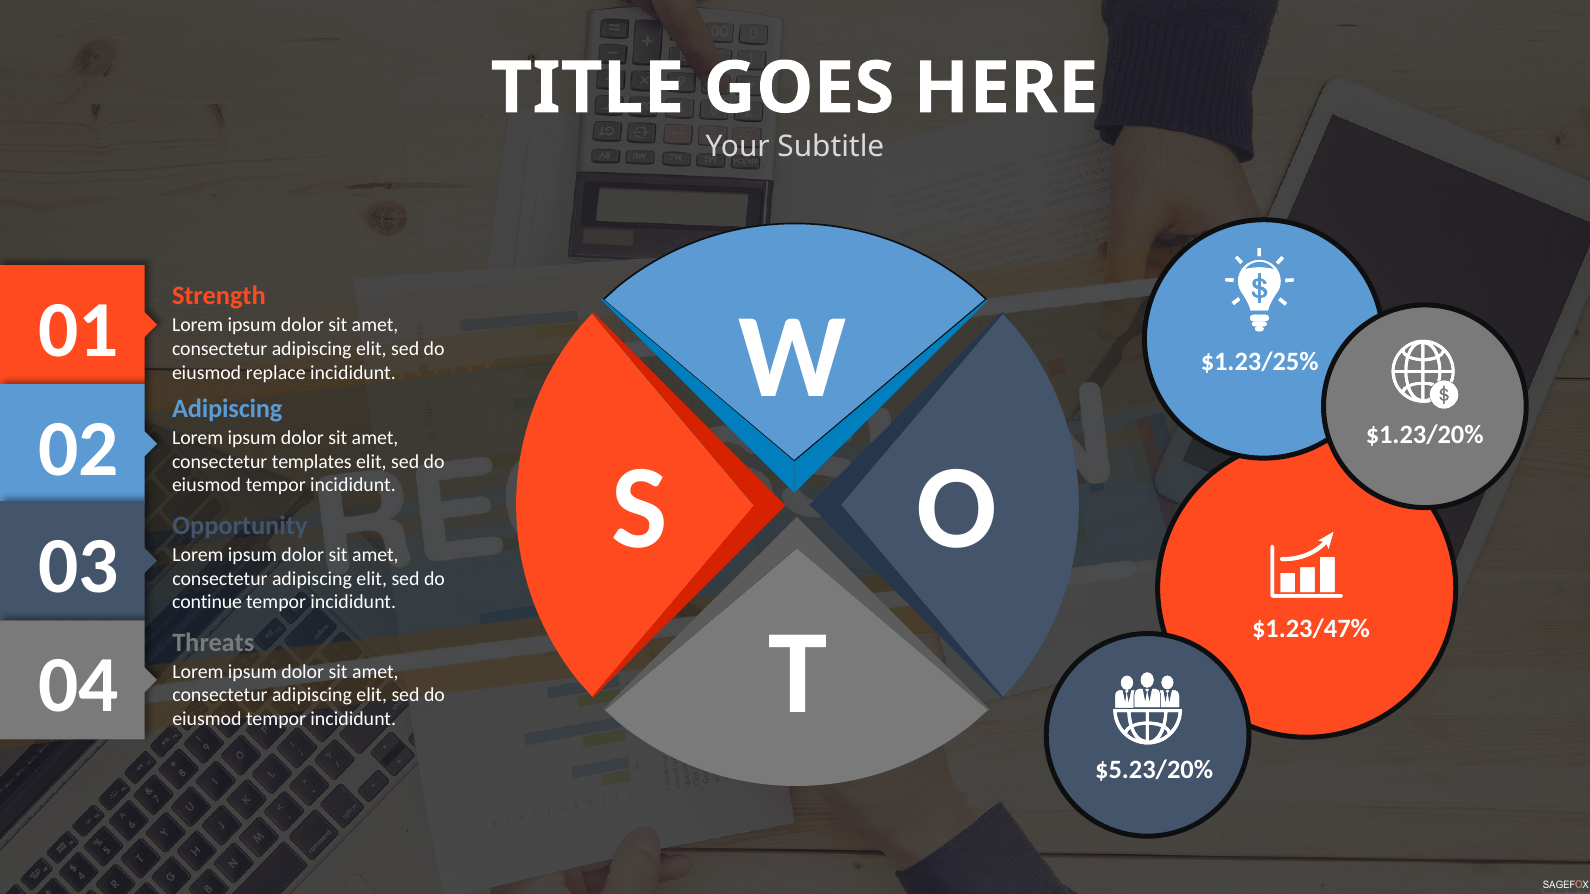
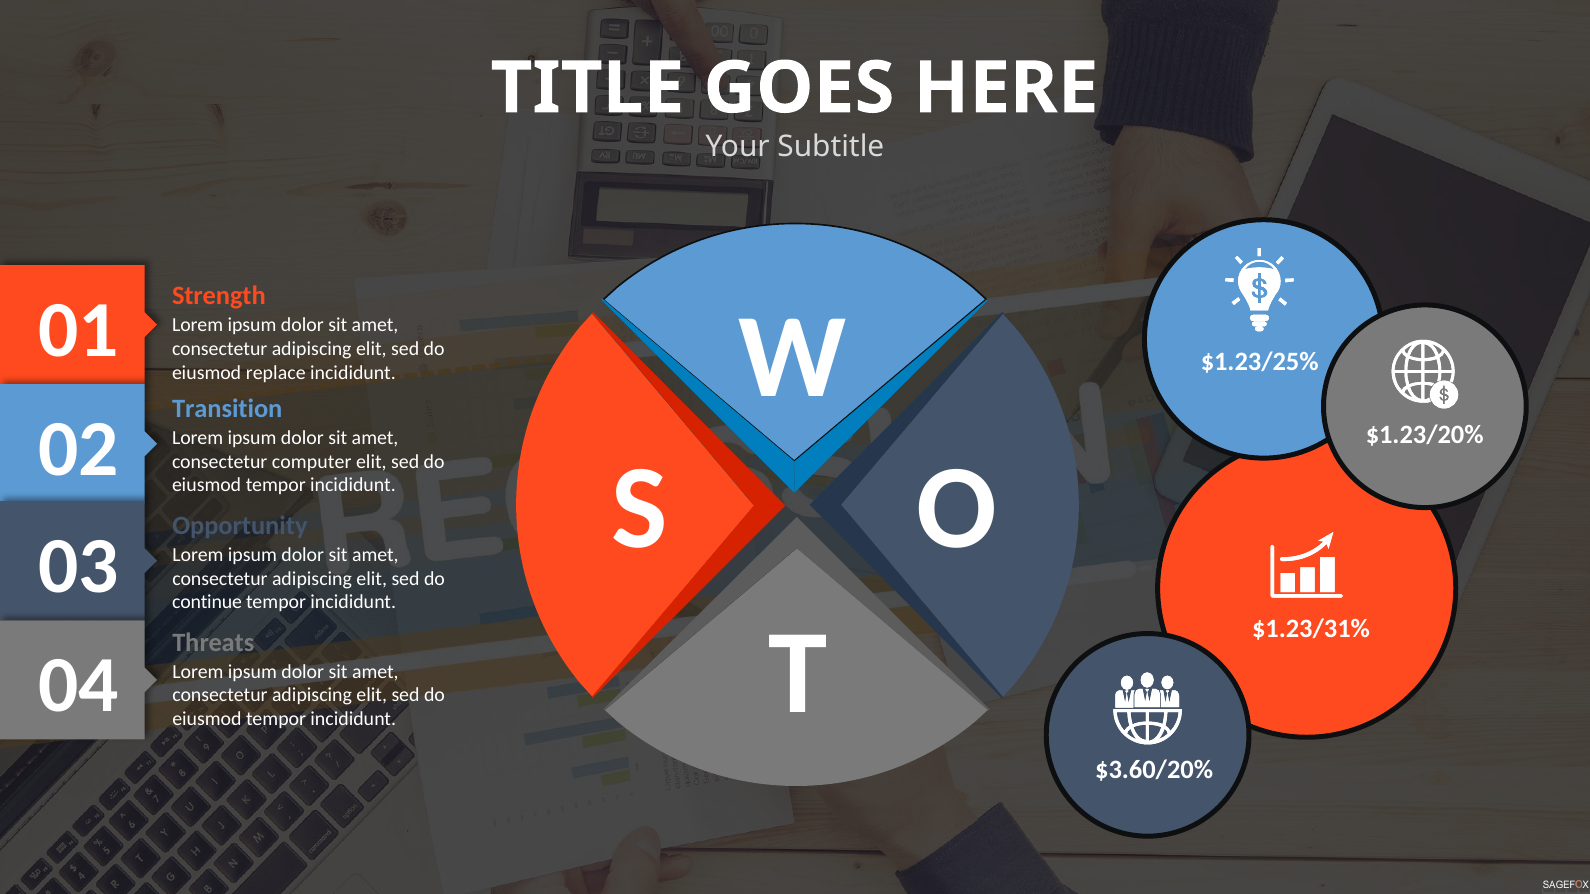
Adipiscing: Adipiscing -> Transition (227, 409)
templates: templates -> computer (312, 462)
$1.23/47%: $1.23/47% -> $1.23/31% (1311, 629)
$5.23/20%: $5.23/20% -> $3.60/20% (1154, 770)
